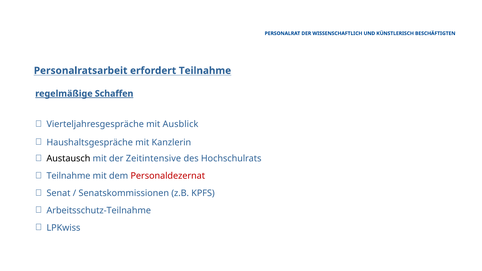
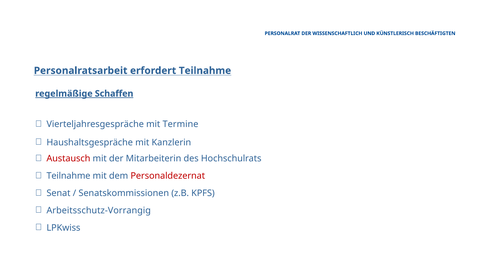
Ausblick: Ausblick -> Termine (181, 124)
Austausch colour: black -> red (68, 159)
Zeitintensive: Zeitintensive -> Mitarbeiterin (154, 159)
Arbeitsschutz-Teilnahme: Arbeitsschutz-Teilnahme -> Arbeitsschutz-Vorrangig (99, 211)
